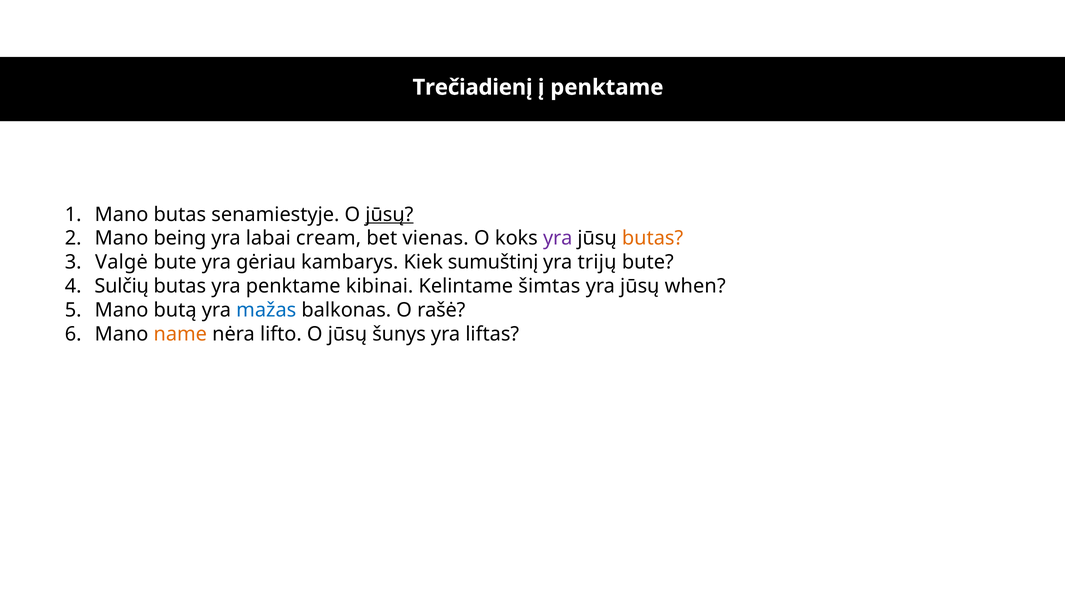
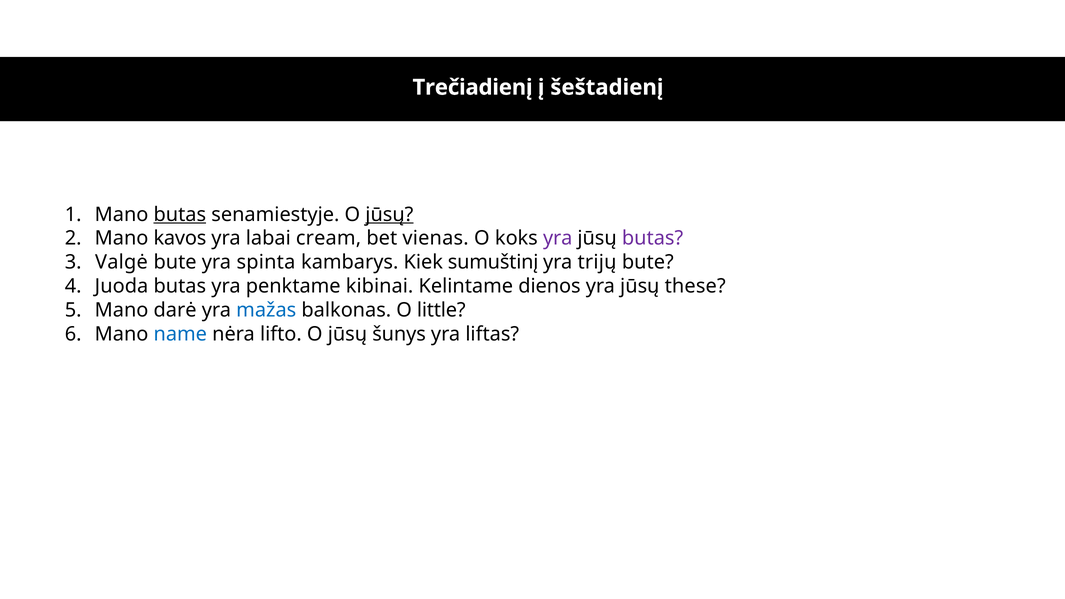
į penktame: penktame -> šeštadienį (607, 87)
butas underline: none -> present (180, 214)
being: being -> kavos (180, 238)
butas colour: orange -> purple (653, 238)
gėriau: gėriau -> spinta (266, 262)
Sulčių: Sulčių -> Juoda (122, 286)
šimtas: šimtas -> dienos (549, 286)
when: when -> these (695, 286)
butą: butą -> darė (175, 310)
rašė: rašė -> little (441, 310)
name colour: orange -> blue (180, 334)
